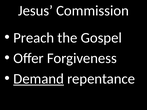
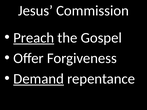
Preach underline: none -> present (34, 38)
